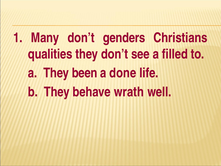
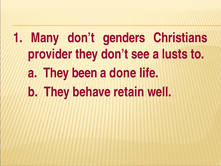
qualities: qualities -> provider (50, 54)
filled: filled -> lusts (175, 54)
wrath: wrath -> retain (129, 92)
